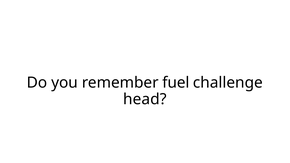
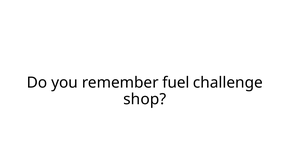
head: head -> shop (145, 99)
